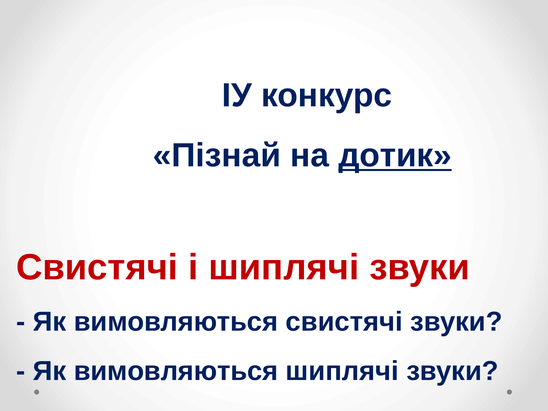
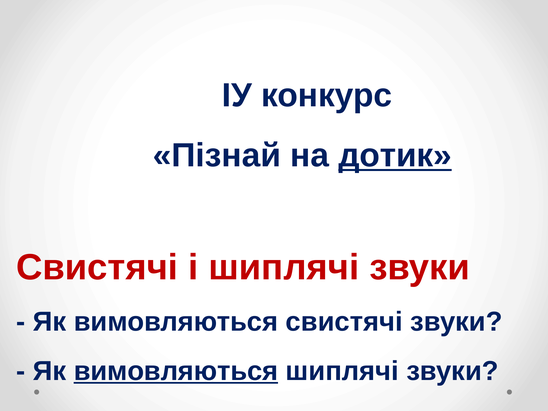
вимовляються underline: none -> present (176, 371)
